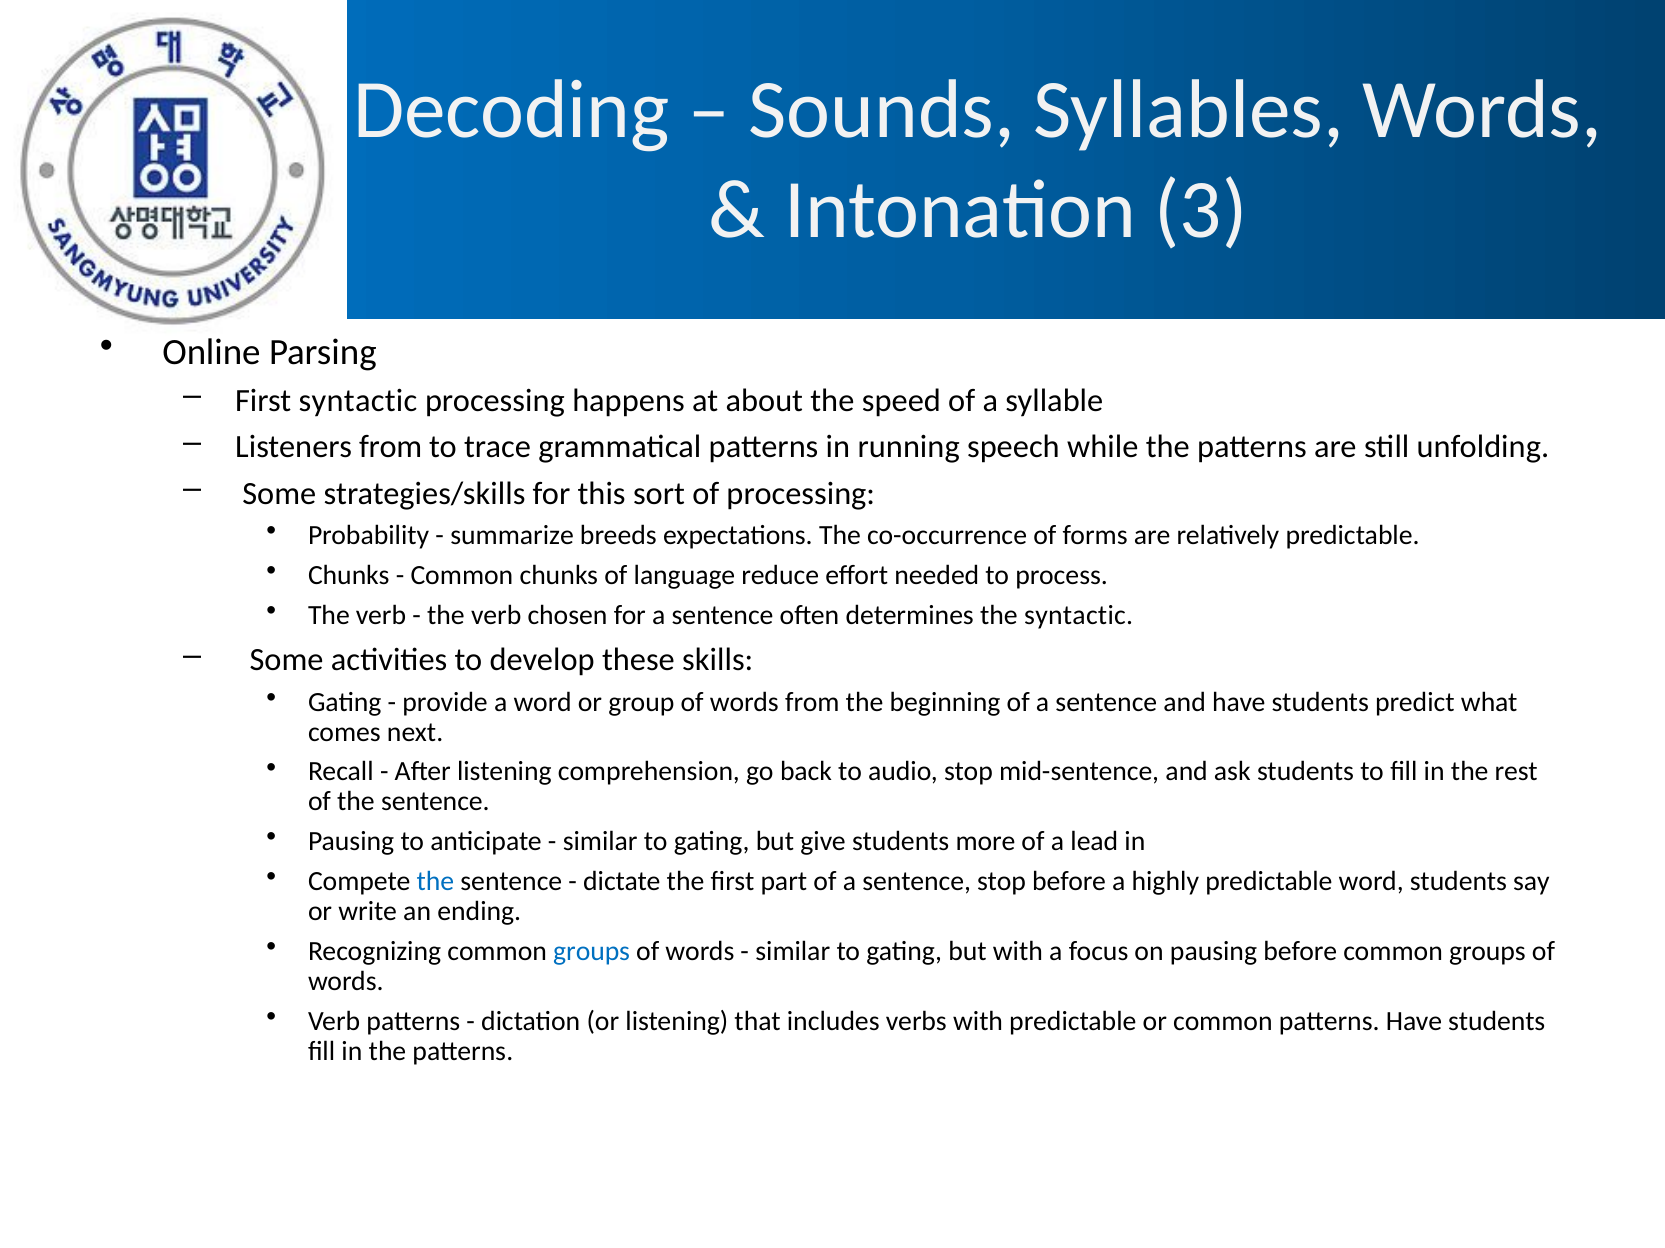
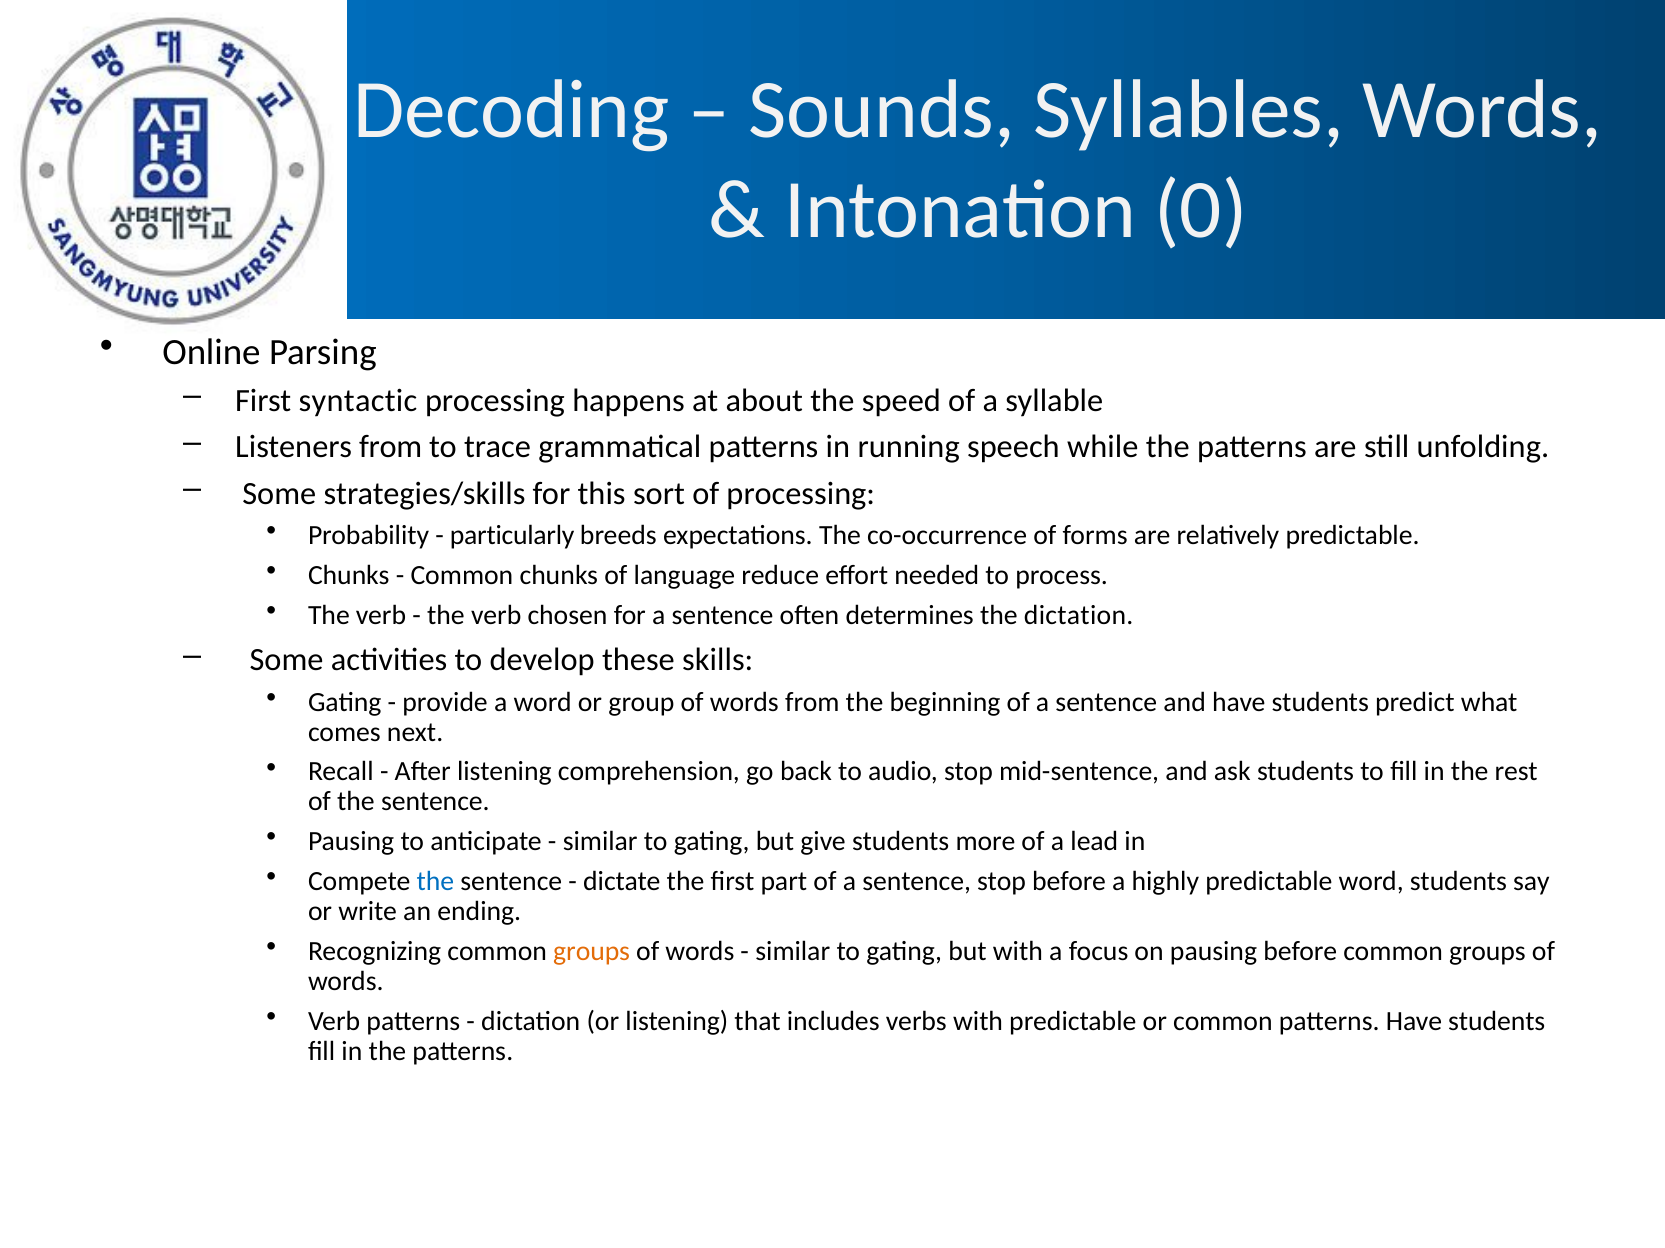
3: 3 -> 0 (1201, 210)
summarize: summarize -> particularly (512, 536)
the syntactic: syntactic -> dictation (1079, 616)
groups colour: blue -> orange (592, 952)
